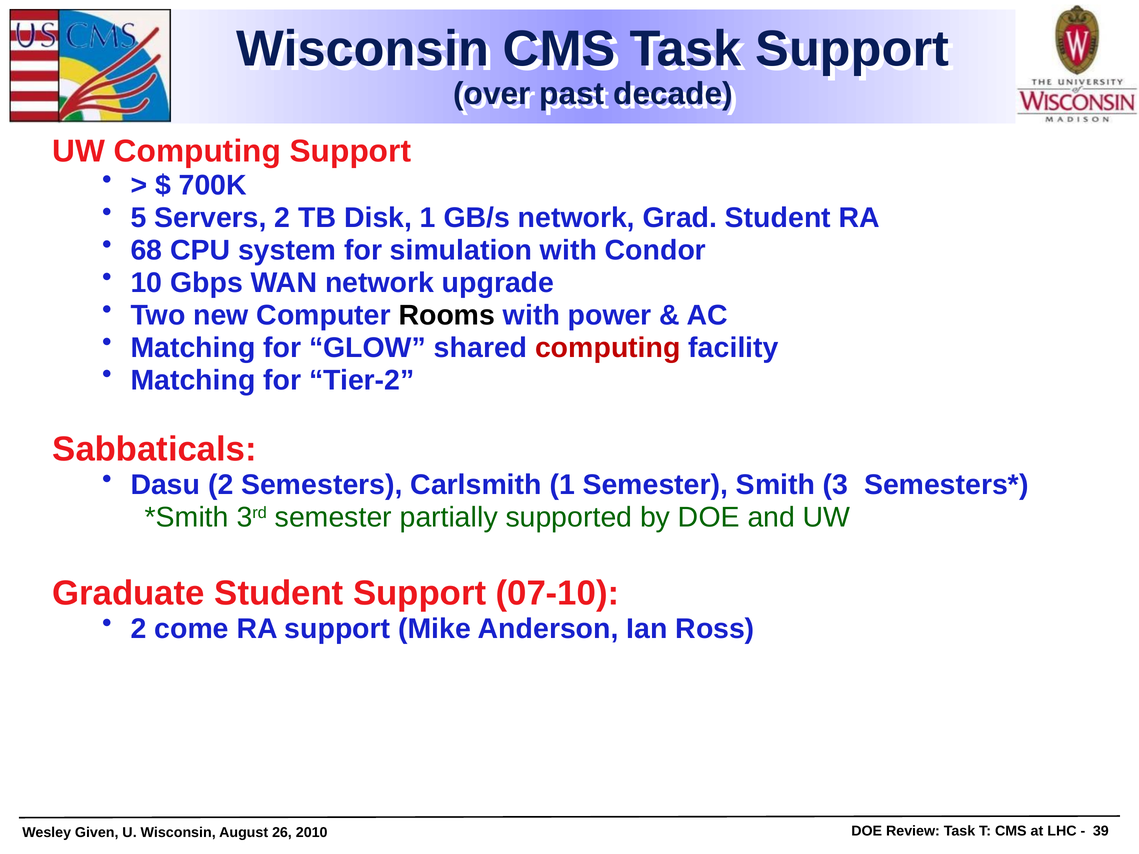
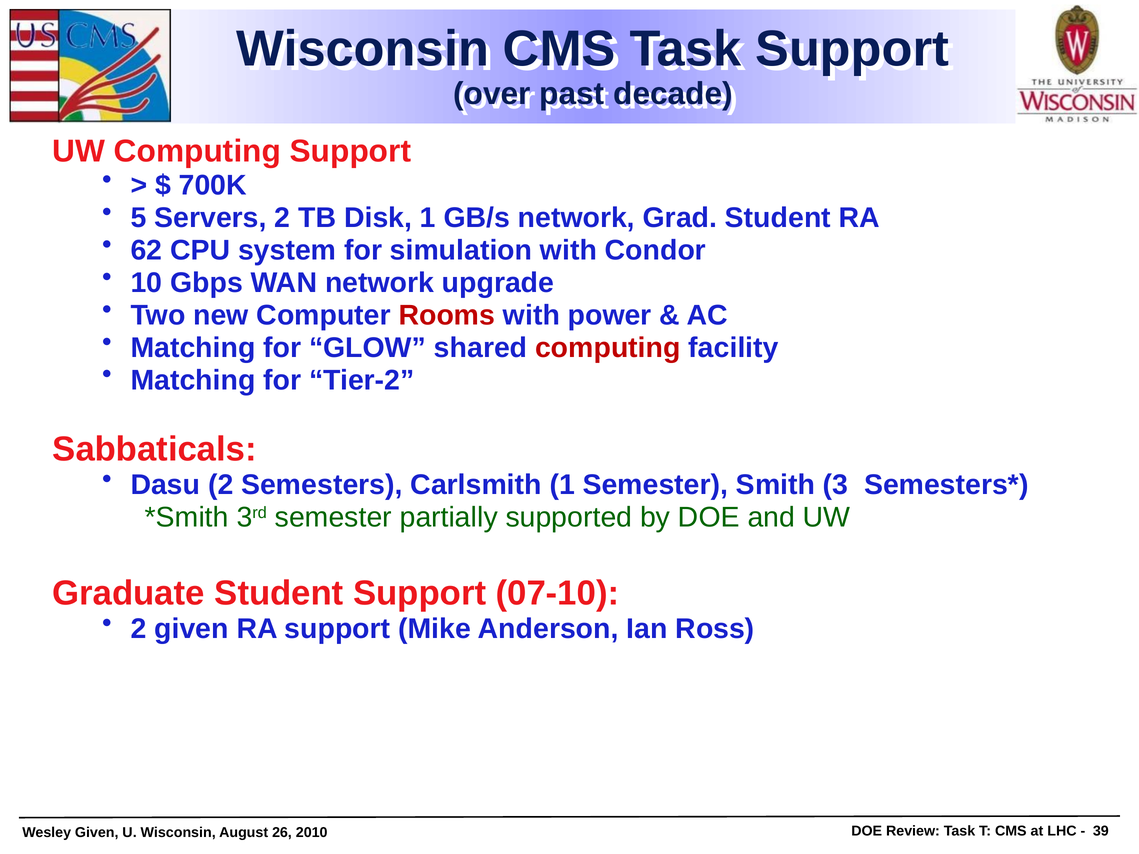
68: 68 -> 62 (146, 250)
Rooms colour: black -> red (447, 315)
2 come: come -> given (192, 629)
